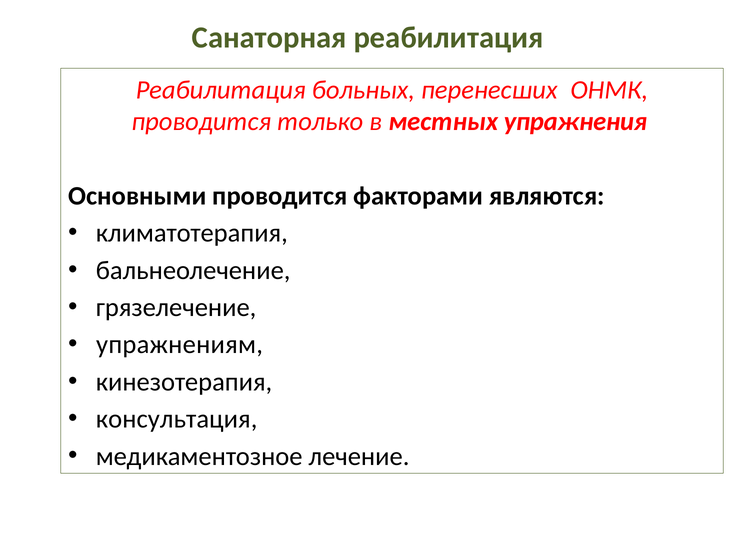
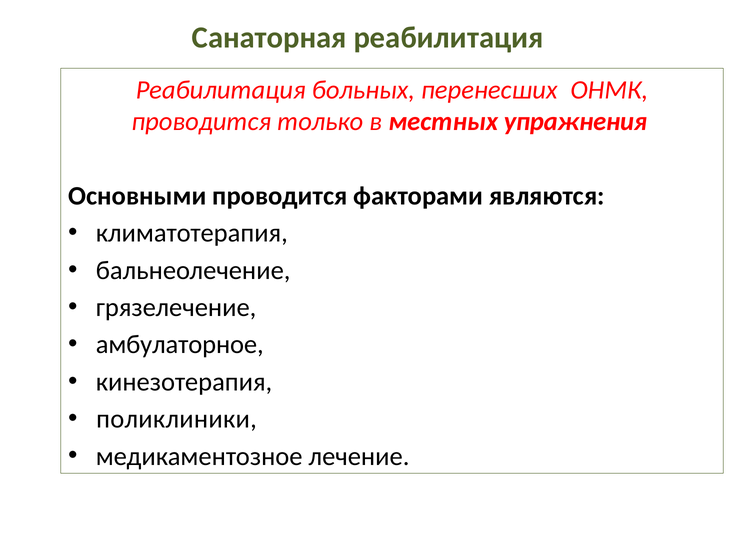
упражнениям: упражнениям -> амбулаторное (180, 345)
консультация: консультация -> поликлиники (176, 419)
